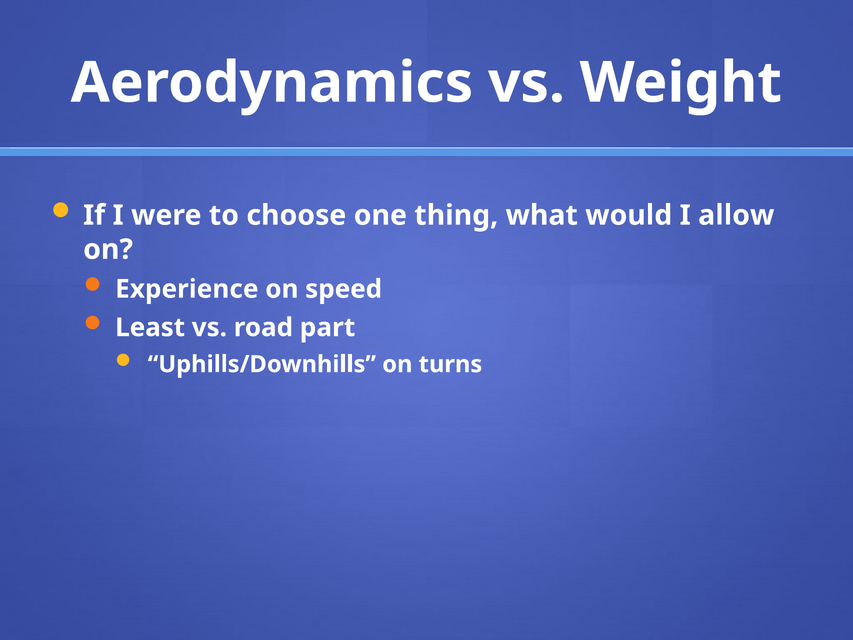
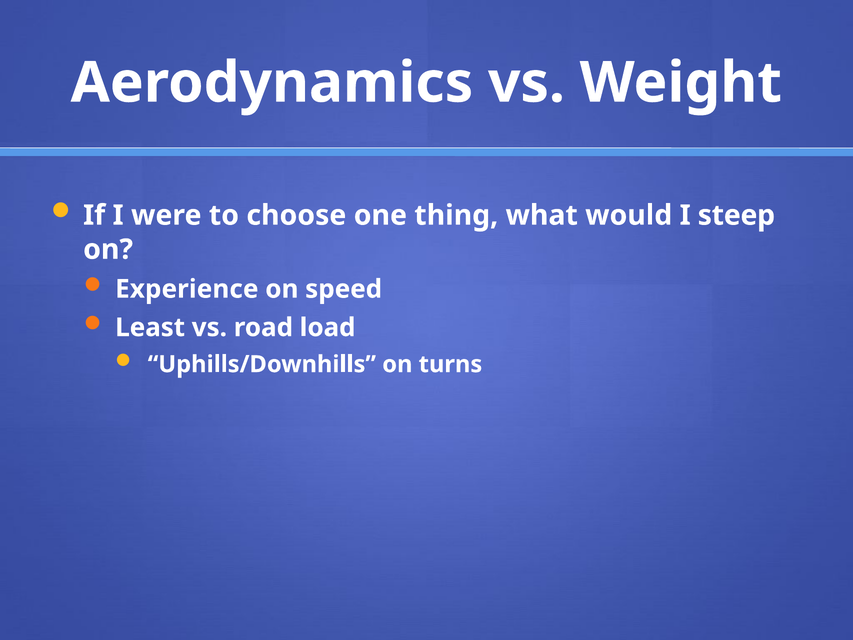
allow: allow -> steep (736, 215)
part: part -> load (328, 327)
